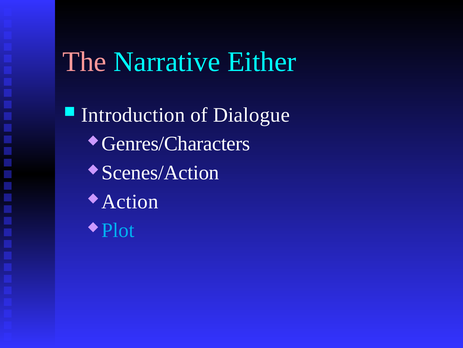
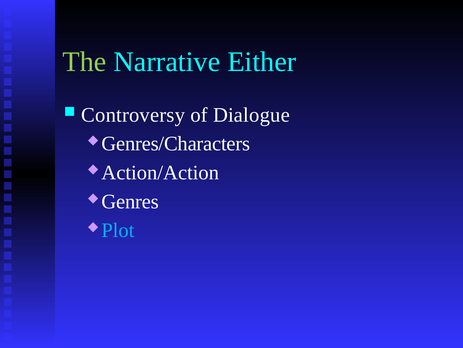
The colour: pink -> light green (84, 62)
Introduction: Introduction -> Controversy (133, 115)
Scenes/Action: Scenes/Action -> Action/Action (160, 172)
Action: Action -> Genres (130, 201)
